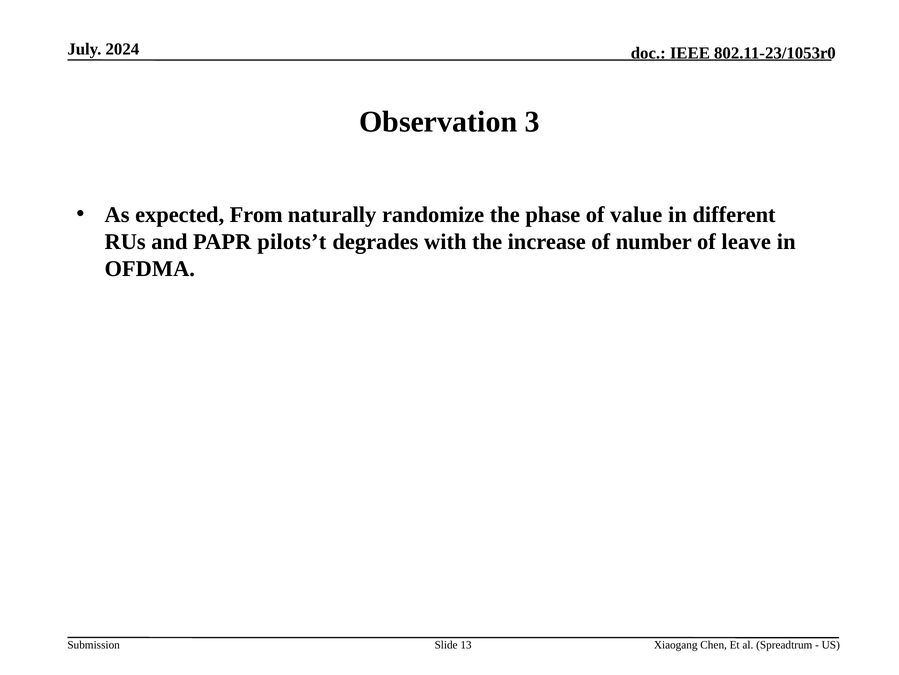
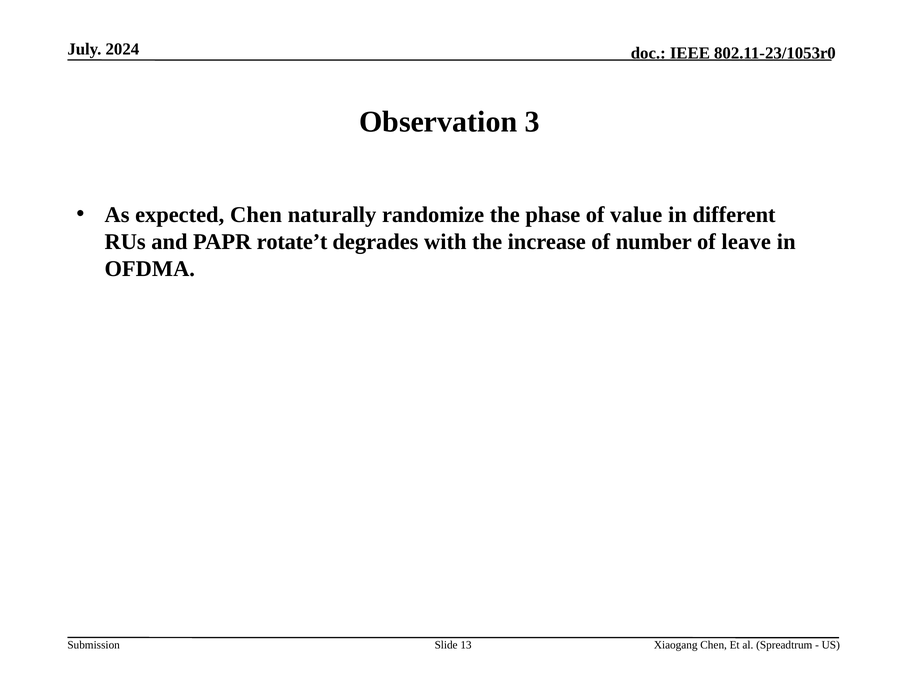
expected From: From -> Chen (256, 214)
pilots’t: pilots’t -> rotate’t (292, 241)
